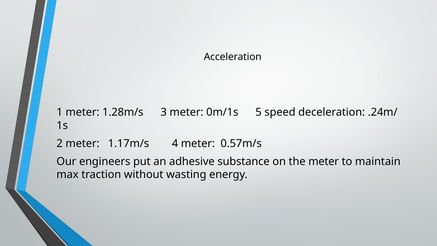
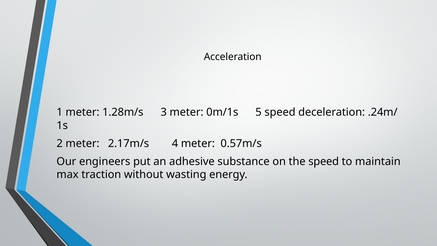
1.17m/s: 1.17m/s -> 2.17m/s (129, 143)
the meter: meter -> speed (324, 161)
